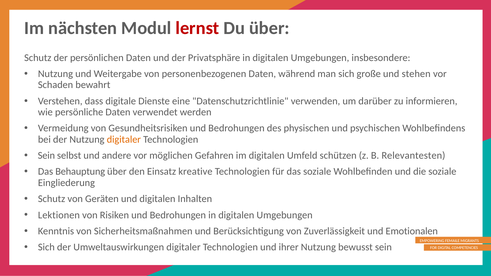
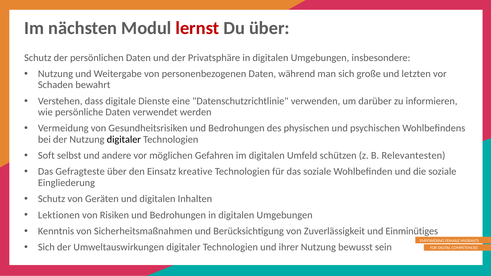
stehen: stehen -> letzten (416, 74)
digitaler colour: orange -> black (124, 139)
Sein: Sein -> Soft (46, 156)
Behauptung: Behauptung -> Gefragteste (80, 172)
Emotionalen: Emotionalen -> Einminütiges (412, 231)
